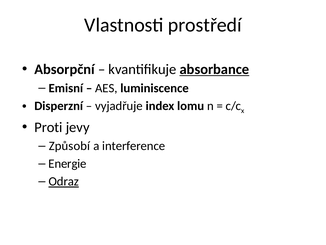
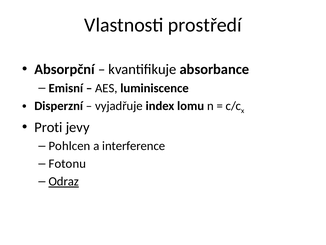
absorbance underline: present -> none (214, 69)
Způsobí: Způsobí -> Pohlcen (69, 146)
Energie: Energie -> Fotonu (67, 163)
